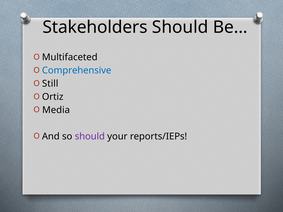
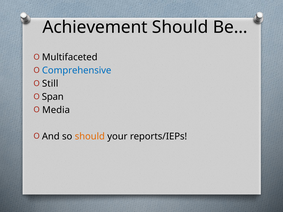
Stakeholders: Stakeholders -> Achievement (95, 27)
Ortiz: Ortiz -> Span (53, 97)
should colour: purple -> orange (90, 136)
